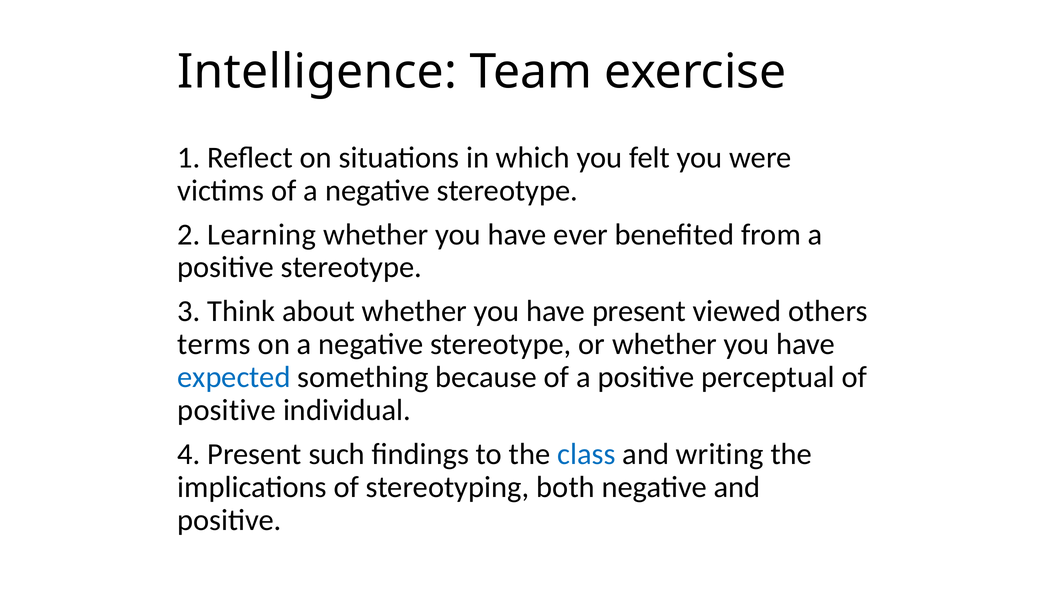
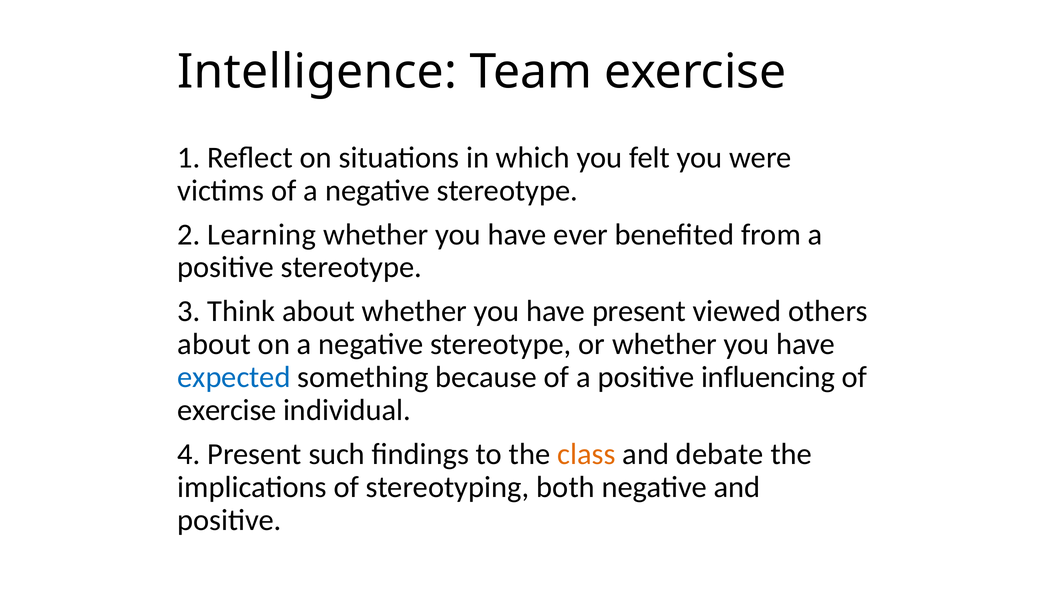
terms: terms -> about (214, 345)
perceptual: perceptual -> influencing (768, 378)
positive: positive -> exercise (227, 411)
class colour: blue -> orange (586, 454)
writing: writing -> debate (720, 454)
